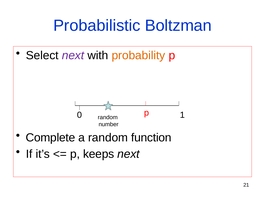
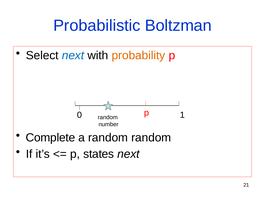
next colour: purple -> blue (73, 56)
random function: function -> random (151, 138)
keeps: keeps -> states (99, 155)
